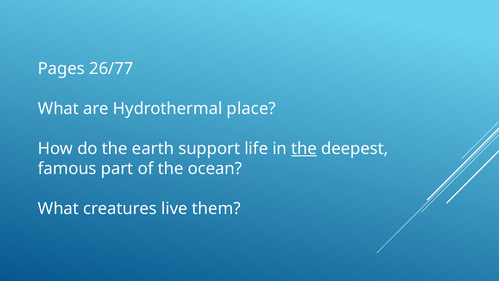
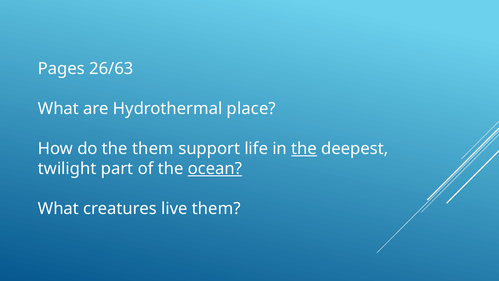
26/77: 26/77 -> 26/63 (111, 69)
the earth: earth -> them (153, 148)
famous: famous -> twilight (67, 168)
ocean underline: none -> present (215, 168)
